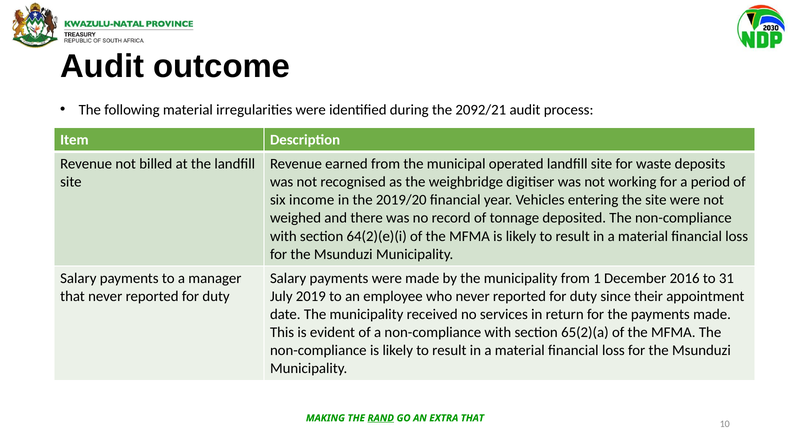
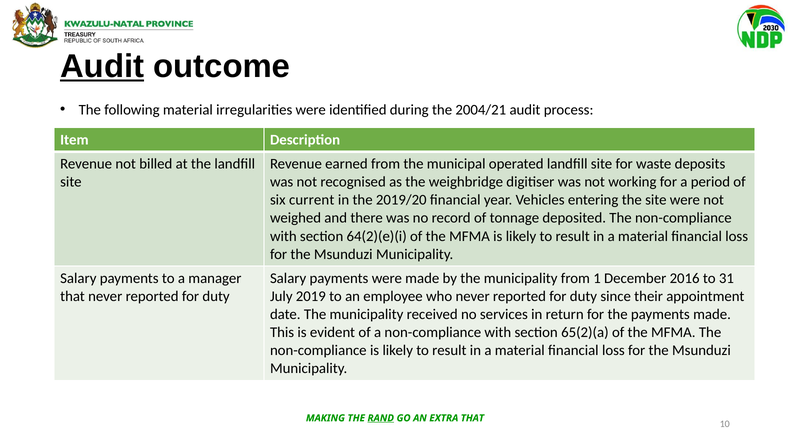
Audit underline: none -> present (102, 66)
2092/21: 2092/21 -> 2004/21 (481, 110)
income: income -> current (312, 200)
